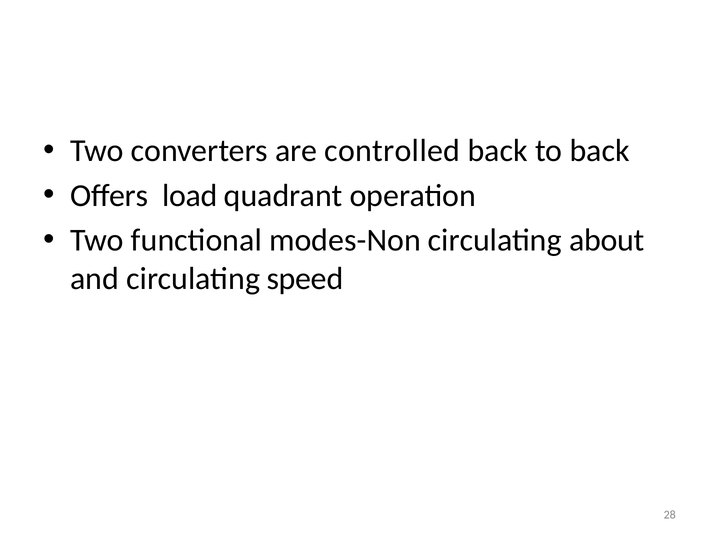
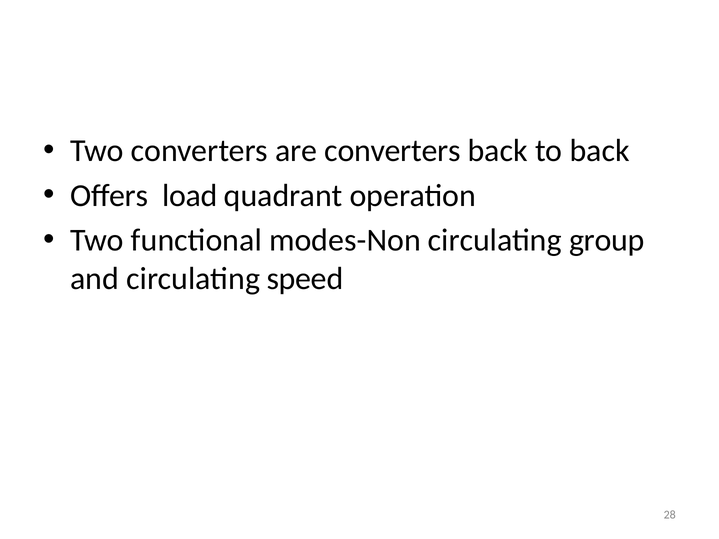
are controlled: controlled -> converters (392, 151)
about: about -> group (607, 240)
